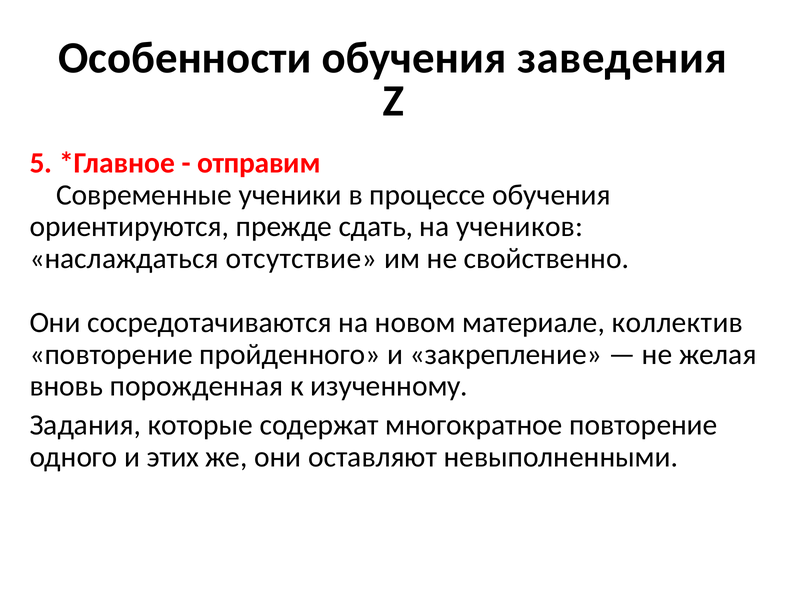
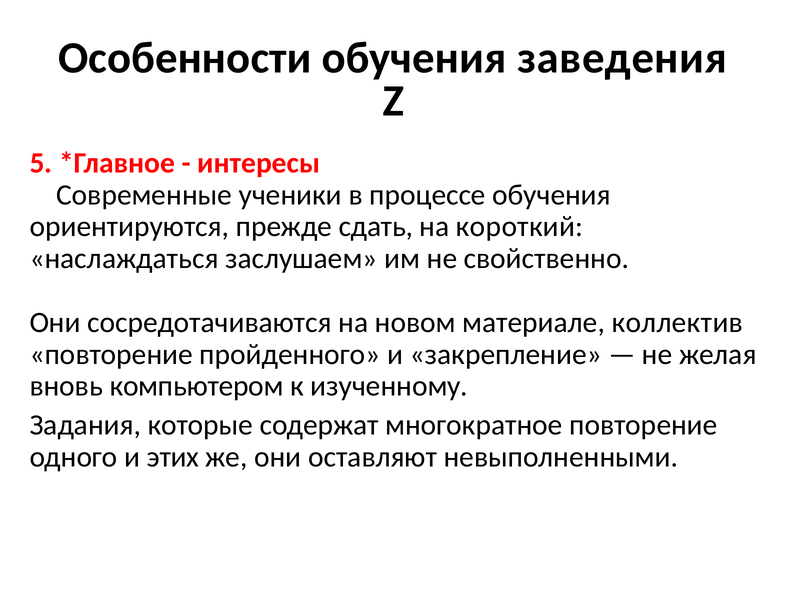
отправим: отправим -> интересы (259, 163)
учеников: учеников -> короткий (520, 227)
отсутствие: отсутствие -> заслушаем (301, 259)
порожденная: порожденная -> компьютером (197, 386)
